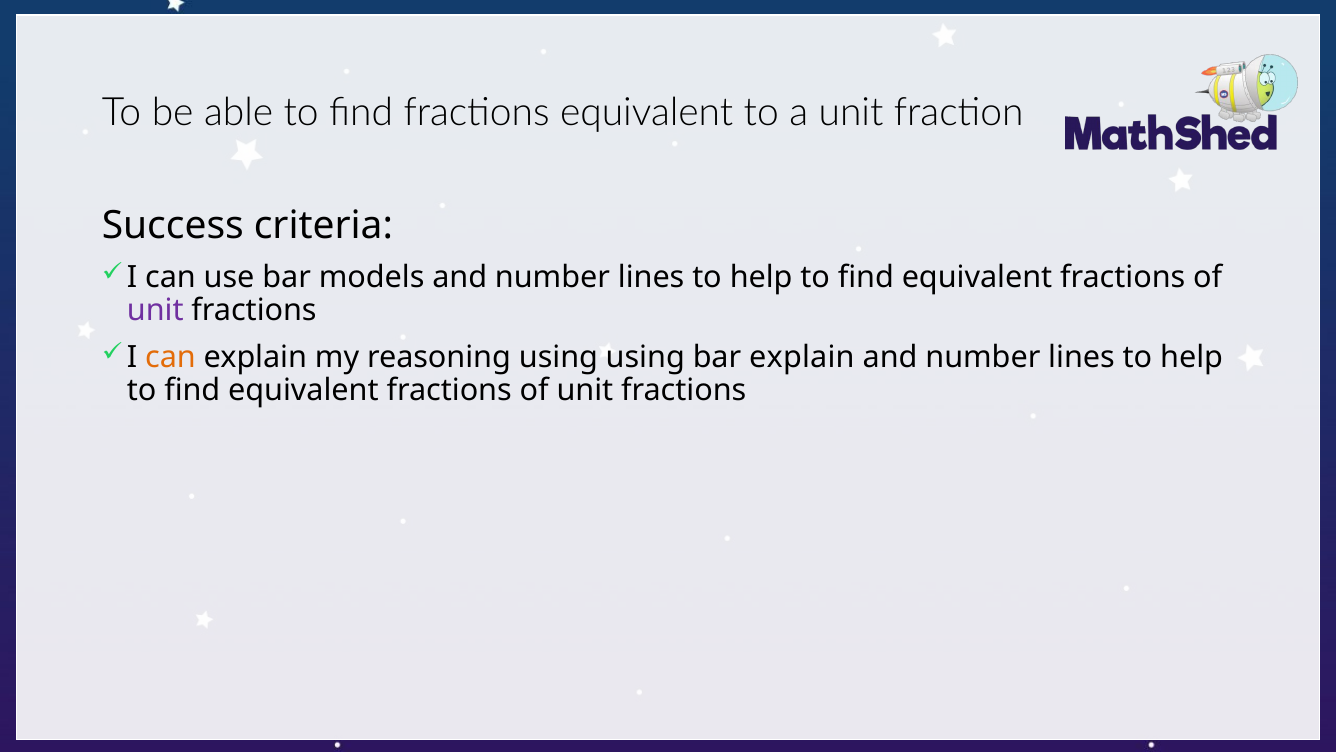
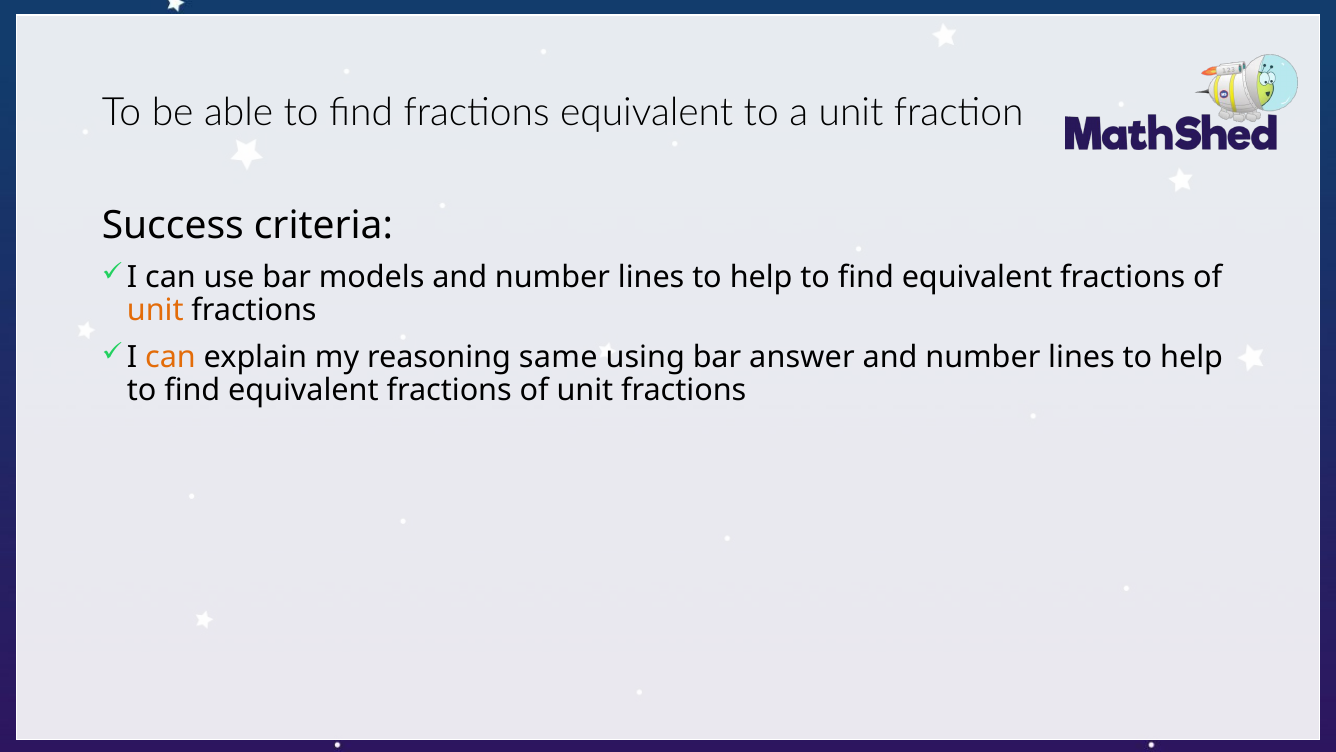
unit colour: purple -> orange (155, 310)
reasoning using: using -> same (558, 357)
bar explain: explain -> answer (802, 357)
